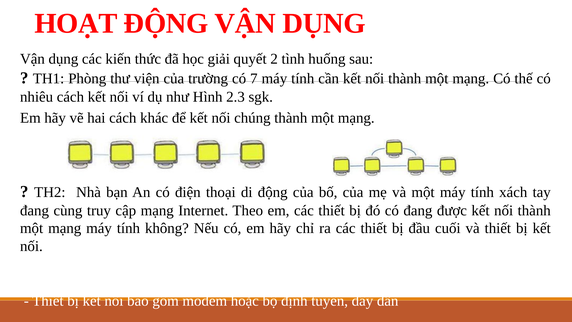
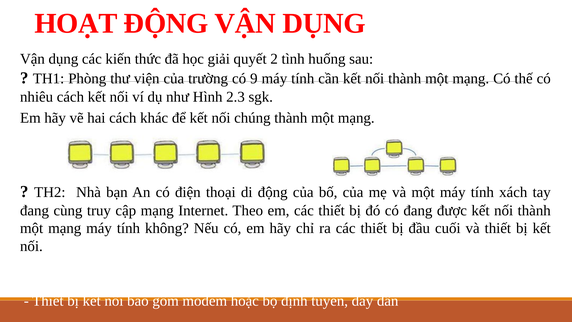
7: 7 -> 9 (254, 78)
